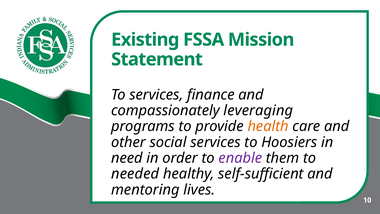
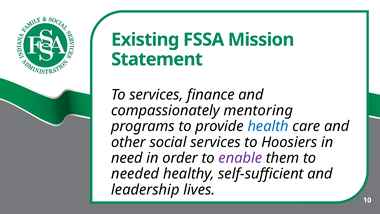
leveraging: leveraging -> mentoring (258, 110)
health colour: orange -> blue (268, 126)
mentoring: mentoring -> leadership (145, 189)
